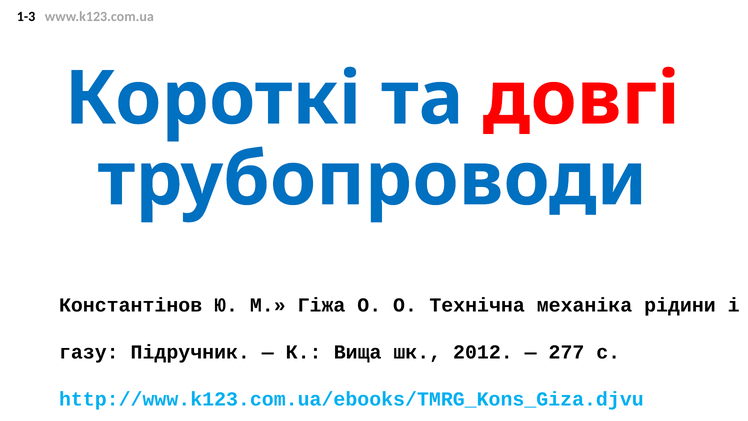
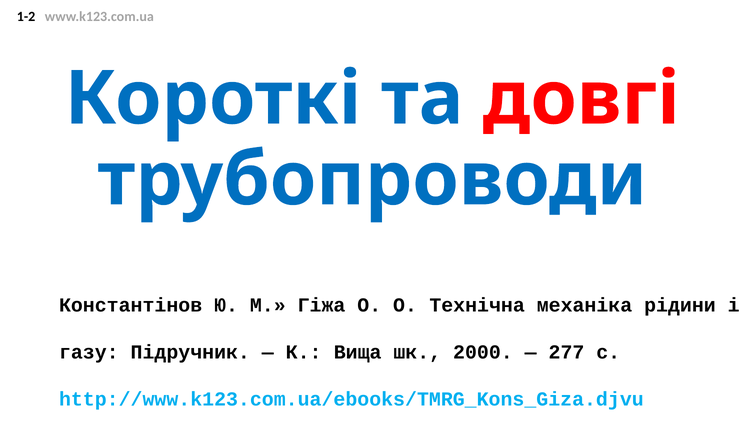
1-3: 1-3 -> 1-2 (26, 17)
2012: 2012 -> 2000 (483, 352)
